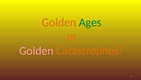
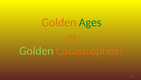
Golden colour: pink -> light green (36, 50)
